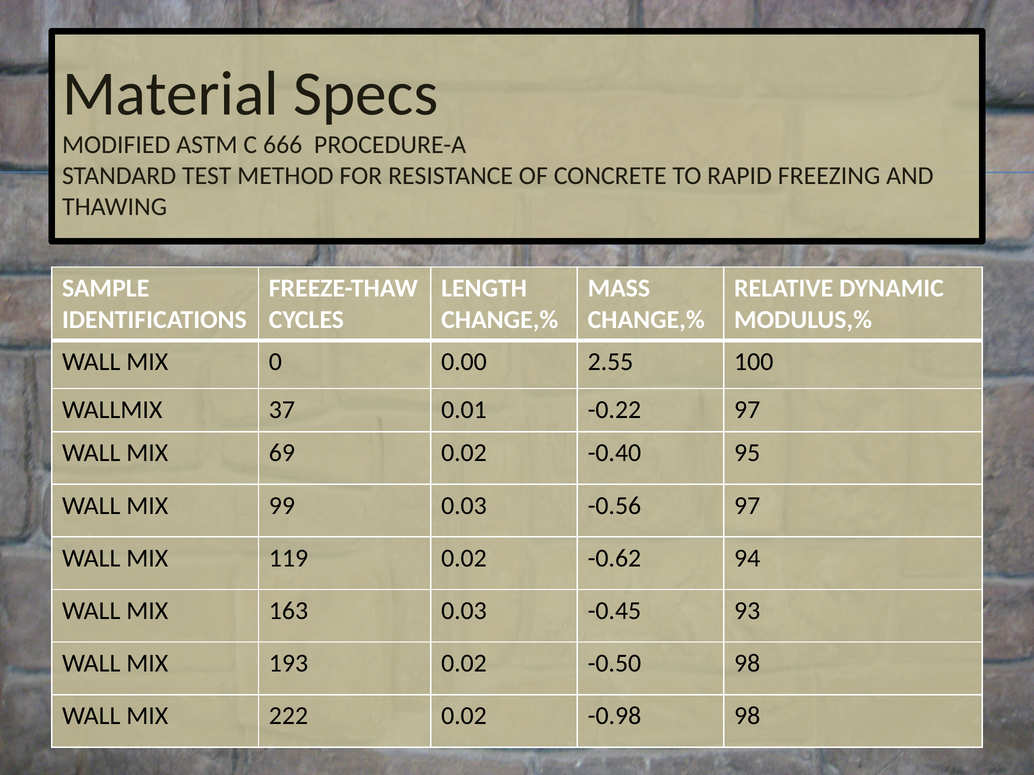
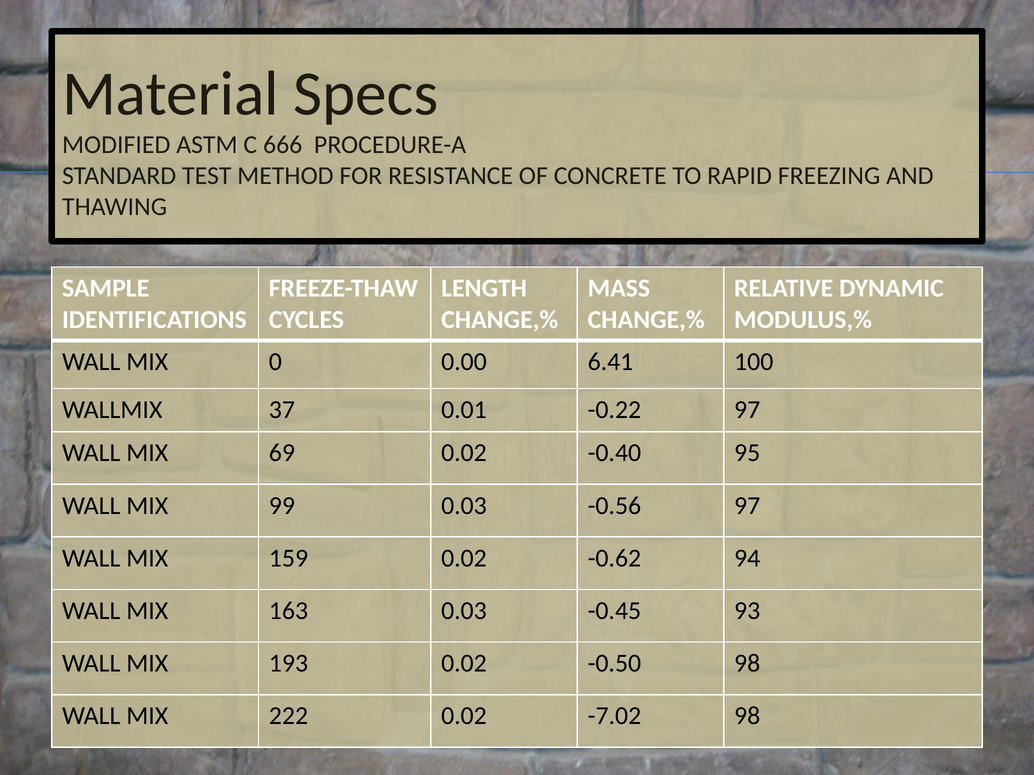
2.55: 2.55 -> 6.41 (610, 362)
119: 119 -> 159 (288, 558)
-0.98: -0.98 -> -7.02 (614, 716)
